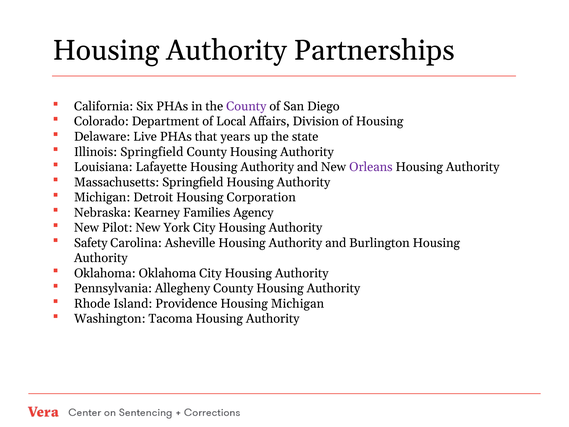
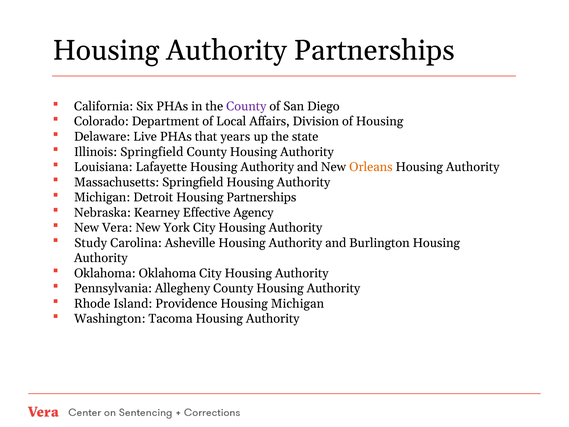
Orleans colour: purple -> orange (371, 167)
Housing Corporation: Corporation -> Partnerships (261, 197)
Families: Families -> Effective (207, 212)
Pilot: Pilot -> Vera (117, 228)
Safety: Safety -> Study (91, 243)
